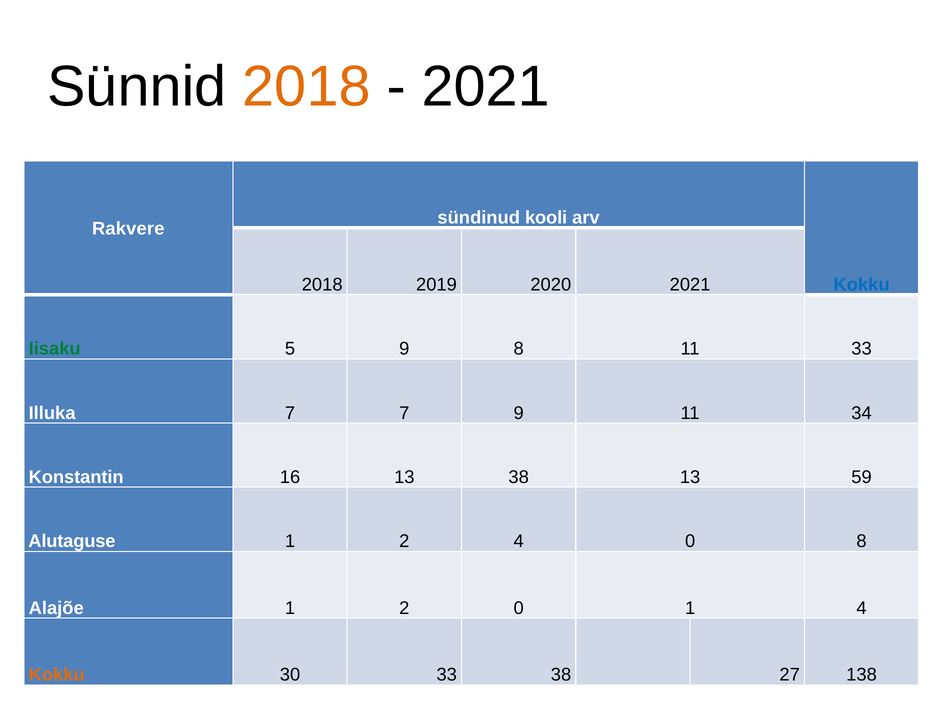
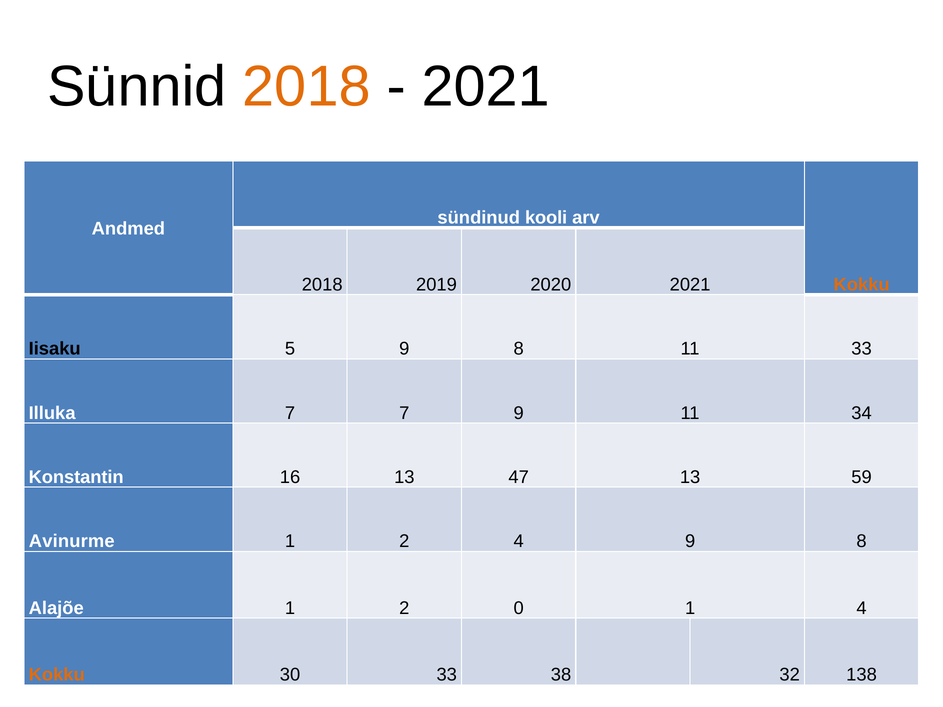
Rakvere: Rakvere -> Andmed (128, 229)
Kokku colour: blue -> orange (862, 285)
Iisaku colour: green -> black (55, 349)
13 38: 38 -> 47 (519, 477)
Alutaguse: Alutaguse -> Avinurme (72, 542)
4 0: 0 -> 9 (690, 542)
27: 27 -> 32 (790, 675)
